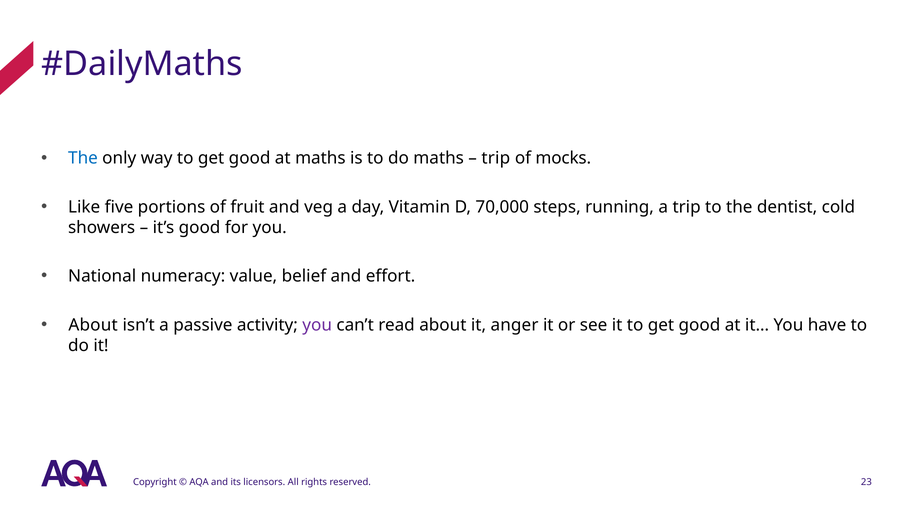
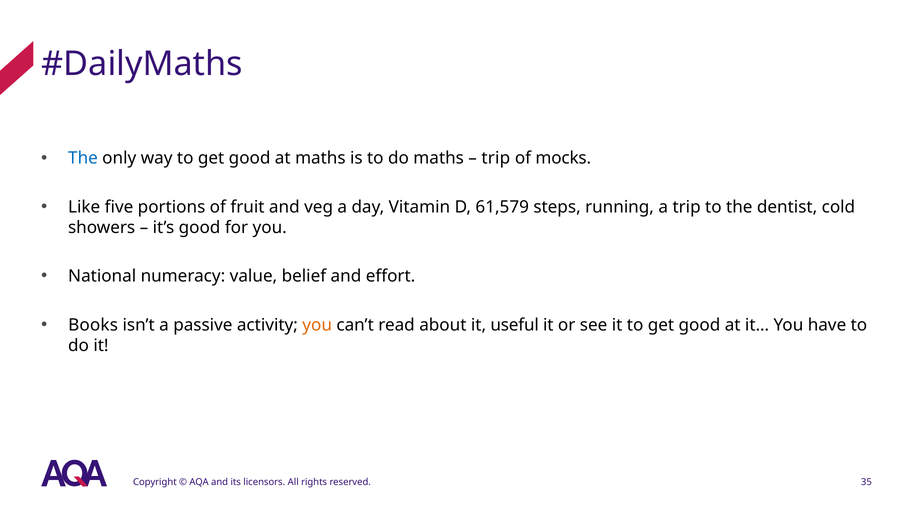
70,000: 70,000 -> 61,579 (502, 207)
About: About -> Books (93, 325)
you colour: purple -> orange (317, 325)
anger: anger -> useful (515, 325)
23: 23 -> 35 (866, 483)
